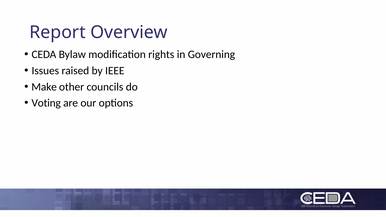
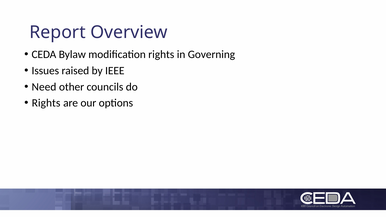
Make: Make -> Need (44, 87)
Voting: Voting -> Rights (46, 103)
